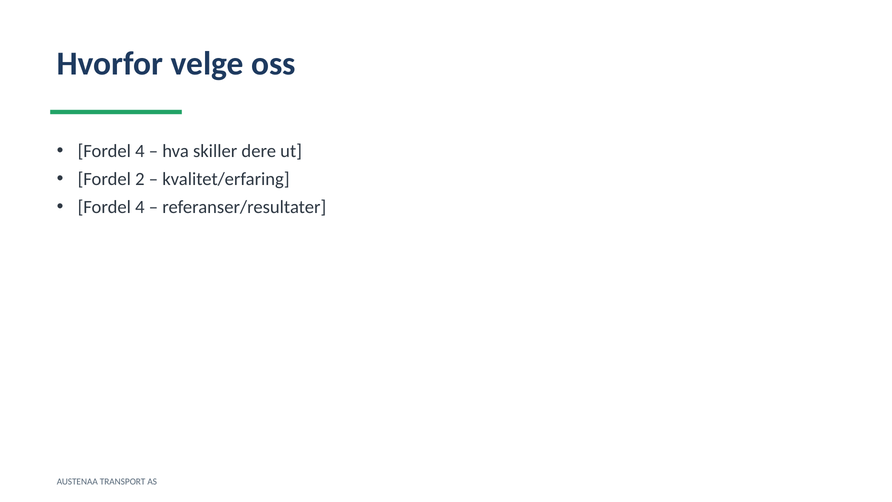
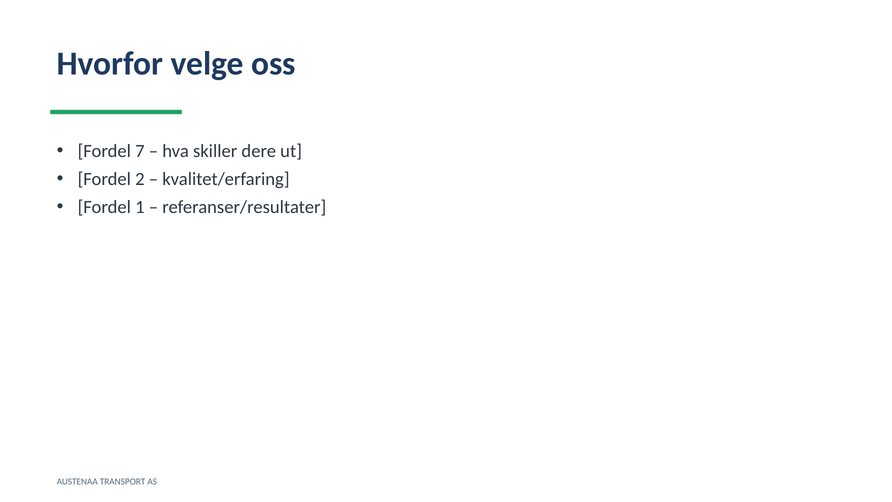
4: 4 -> 7 (140, 151)
4: 4 -> 1 (140, 207)
